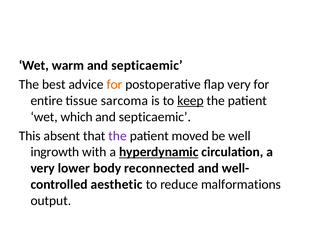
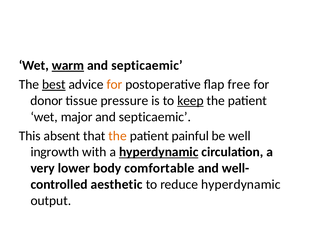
warm underline: none -> present (68, 65)
best underline: none -> present (54, 84)
flap very: very -> free (239, 84)
entire: entire -> donor (47, 101)
sarcoma: sarcoma -> pressure (124, 101)
which: which -> major (77, 117)
the colour: purple -> orange (118, 136)
moved: moved -> painful (190, 136)
reconnected: reconnected -> comfortable (159, 168)
reduce malformations: malformations -> hyperdynamic (241, 184)
